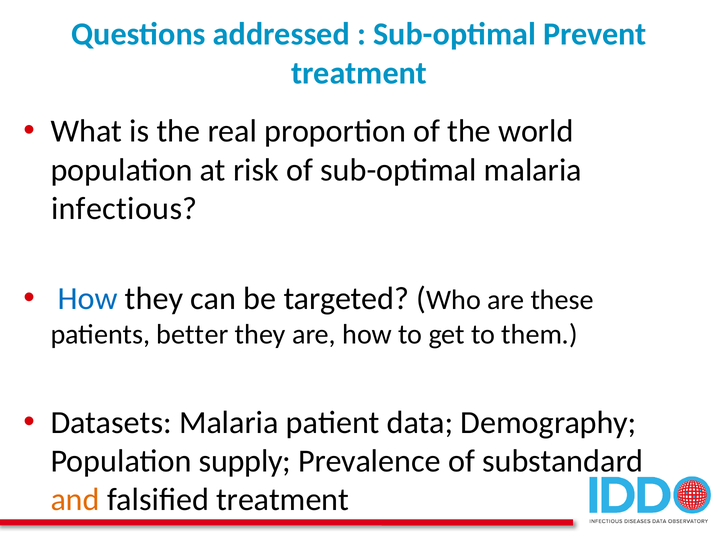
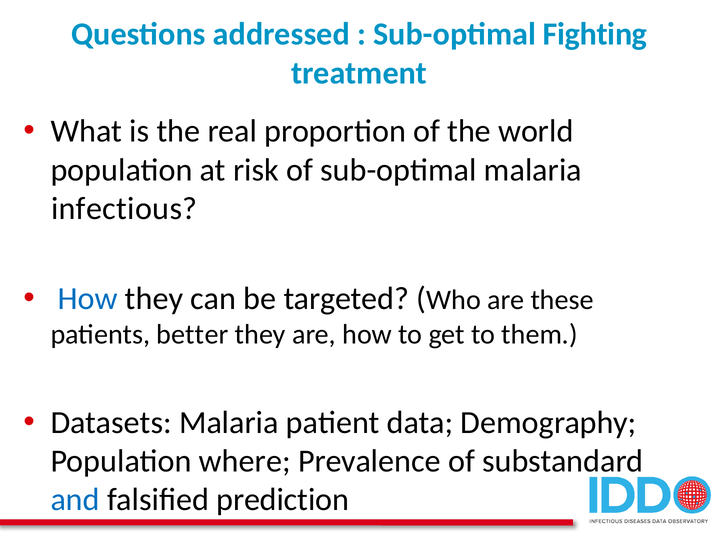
Prevent: Prevent -> Fighting (595, 34)
supply: supply -> where (245, 461)
and colour: orange -> blue (75, 500)
falsified treatment: treatment -> prediction (283, 500)
